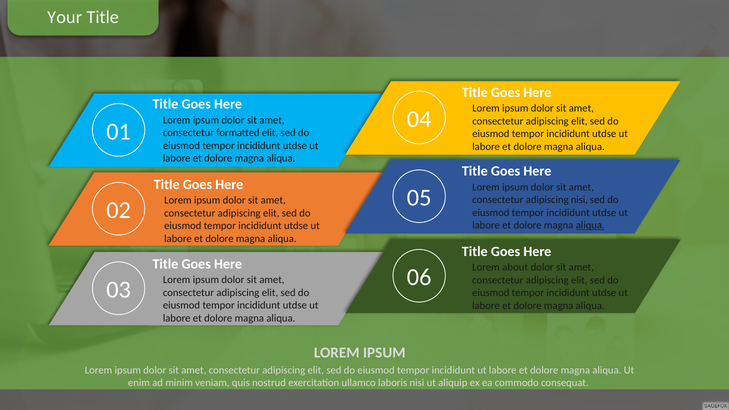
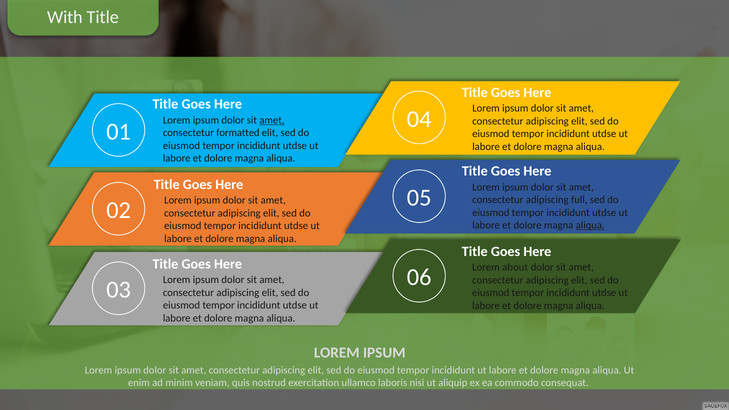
Your: Your -> With (65, 17)
amet underline: none -> present (272, 120)
adipiscing nisi: nisi -> full (579, 200)
